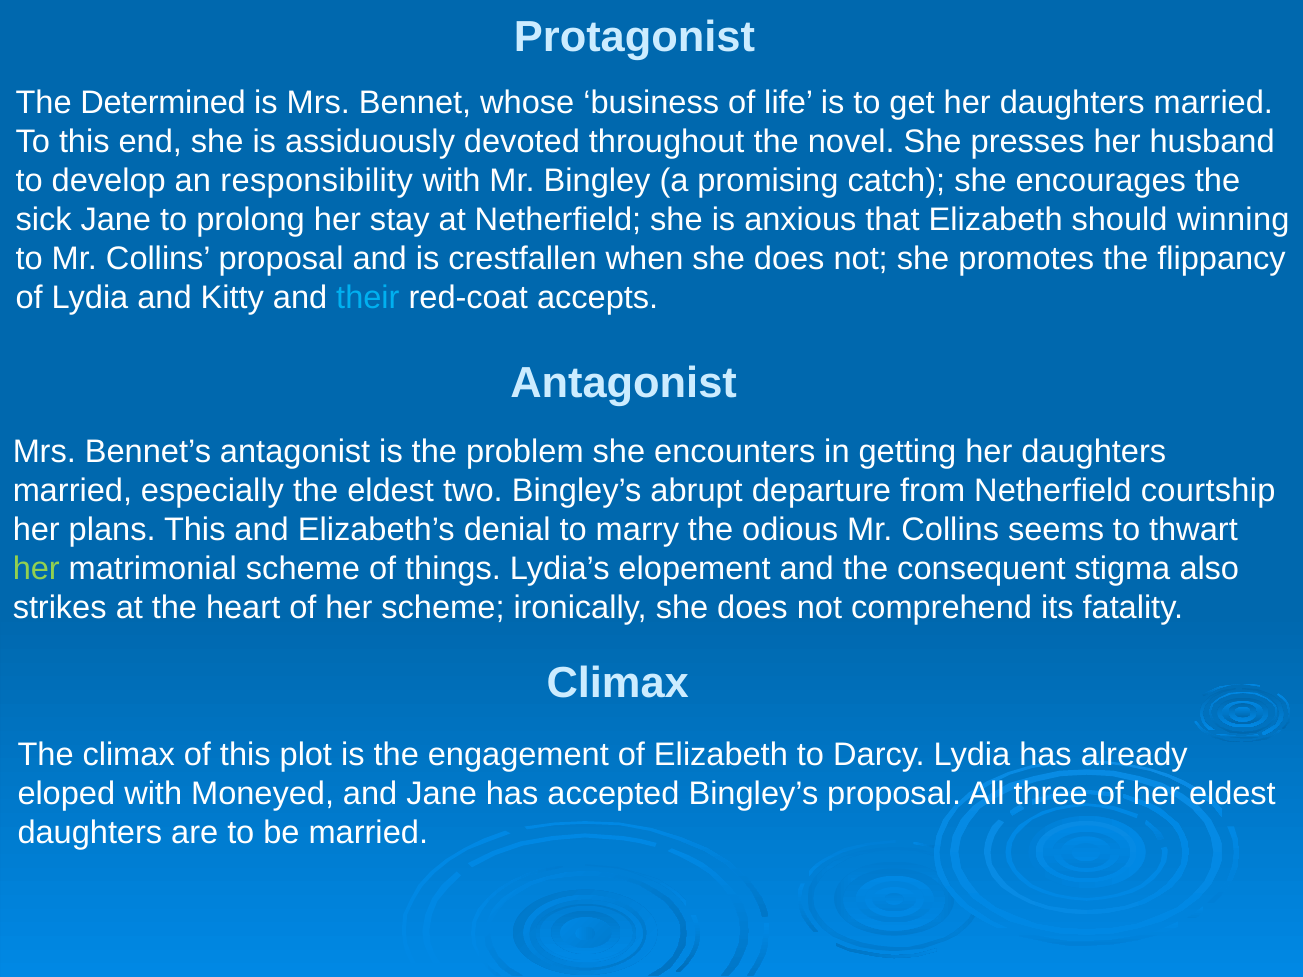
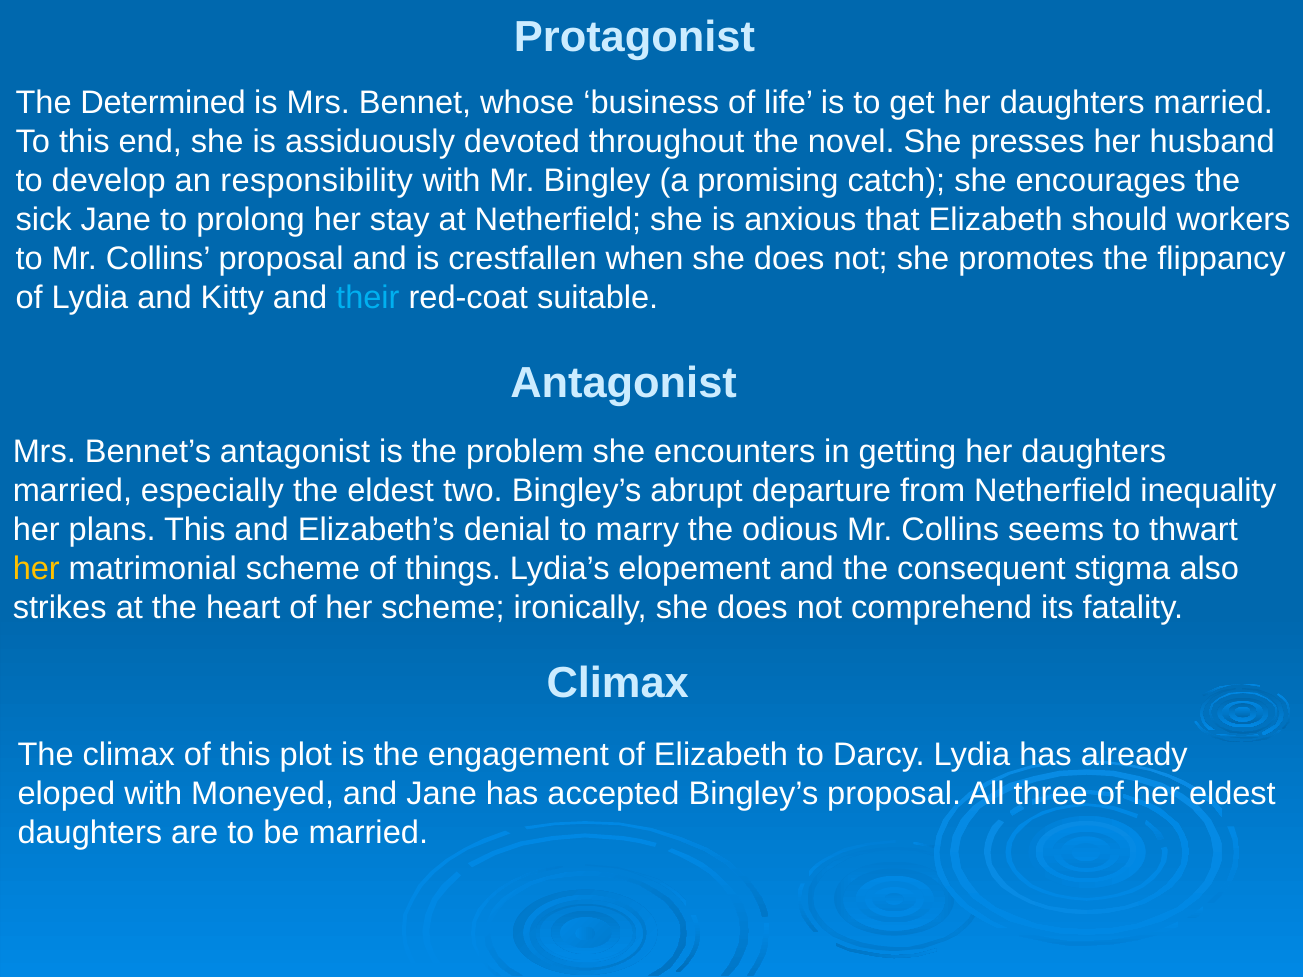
winning: winning -> workers (1234, 220)
accepts: accepts -> suitable (598, 298)
courtship: courtship -> inequality (1208, 491)
her colour: light green -> yellow (36, 569)
